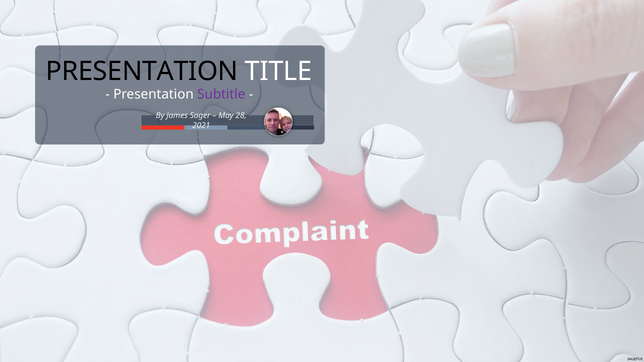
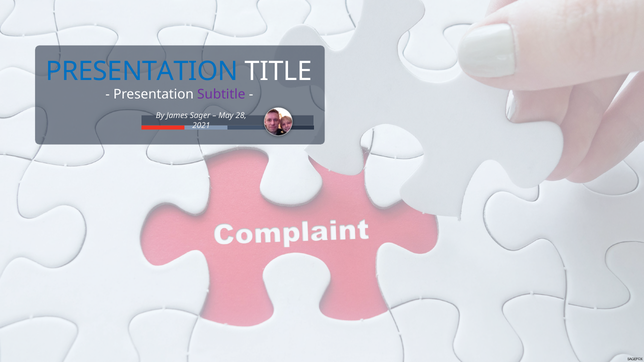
PRESENTATION colour: black -> blue (142, 71)
